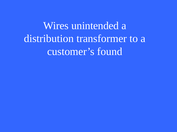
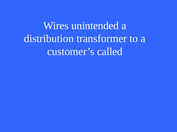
found: found -> called (110, 52)
